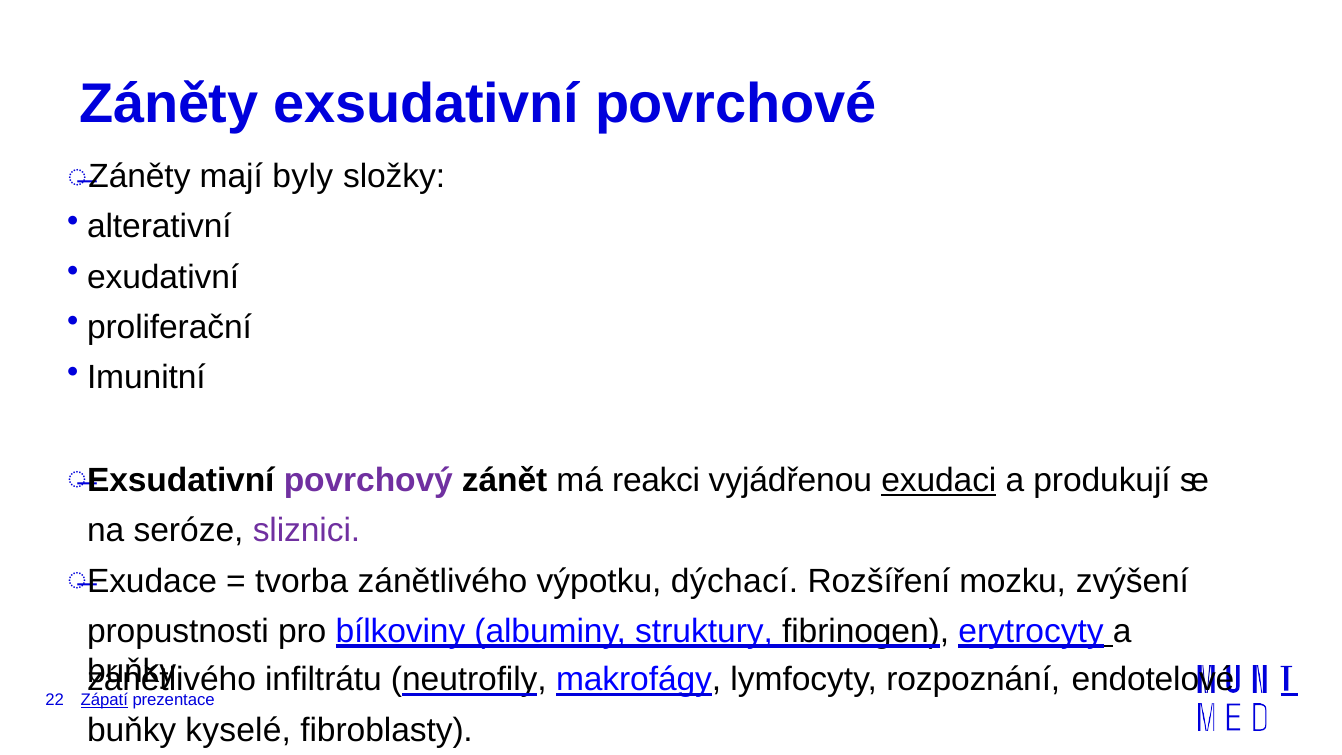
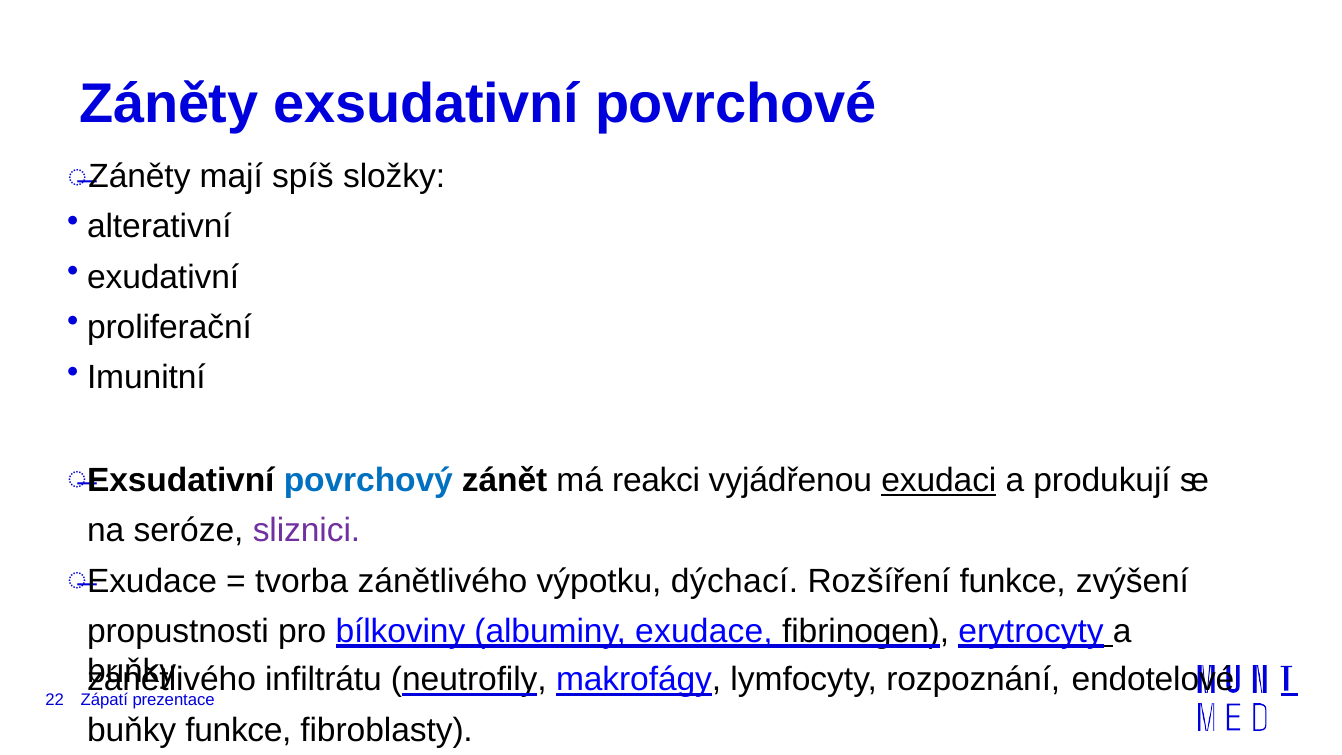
byly: byly -> spíš (303, 176)
povrchový colour: purple -> blue (368, 480)
Rozšíření mozku: mozku -> funkce (1013, 581)
albuminy struktury: struktury -> exudace (704, 631)
Zápatí underline: present -> none (104, 700)
buňky kyselé: kyselé -> funkce (238, 730)
